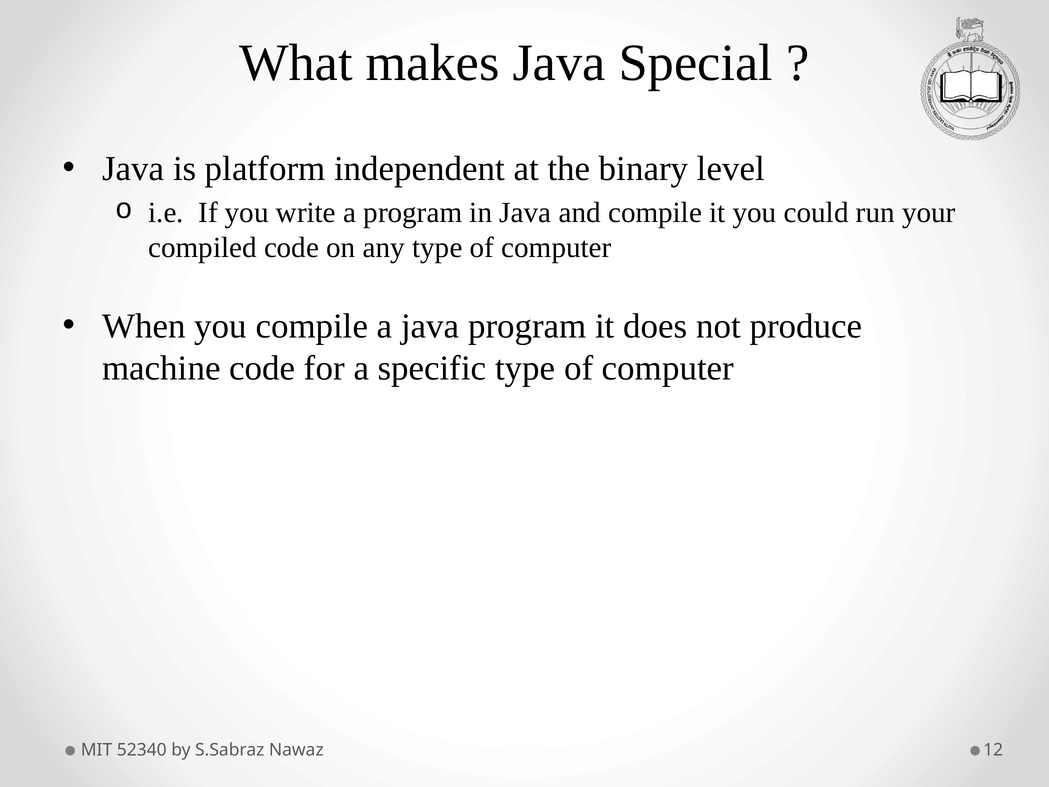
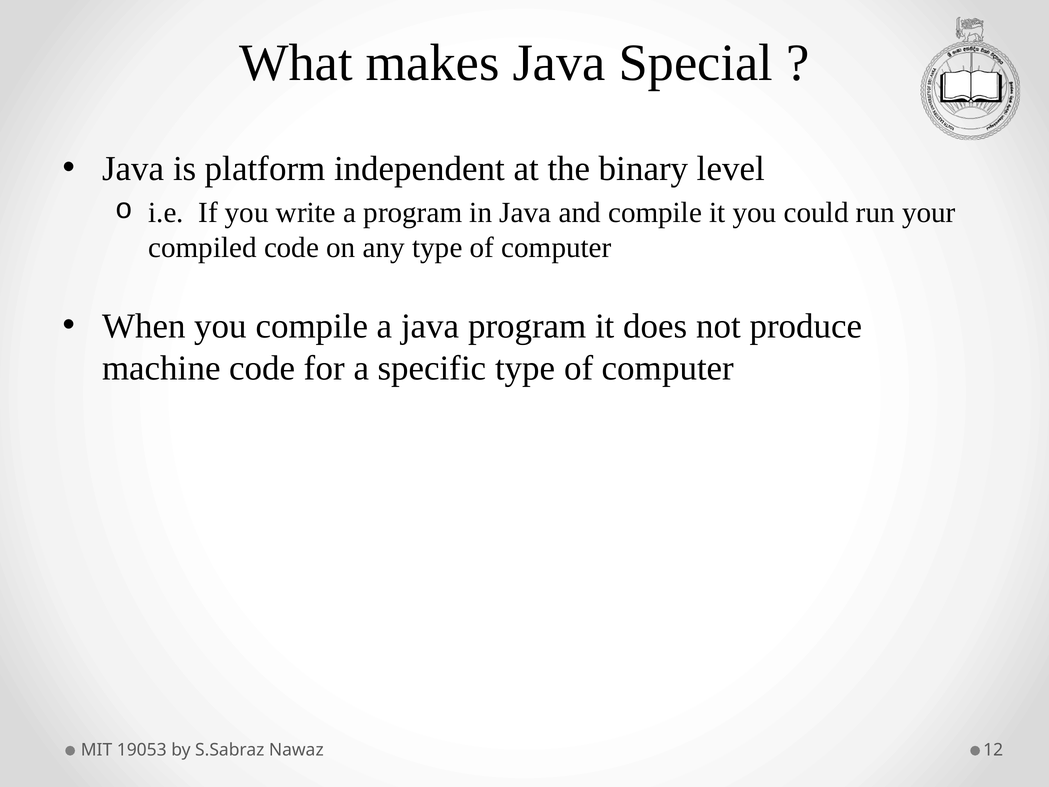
52340: 52340 -> 19053 (142, 750)
